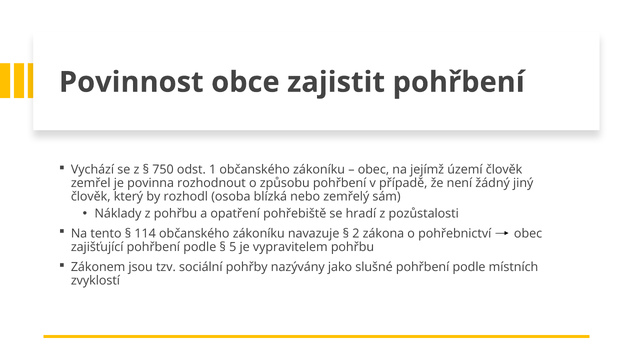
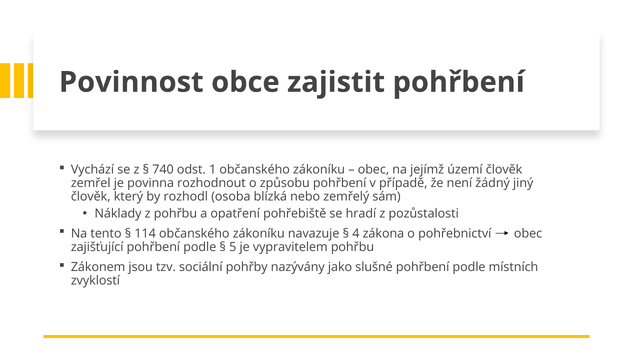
750: 750 -> 740 (163, 170)
2: 2 -> 4 (356, 234)
